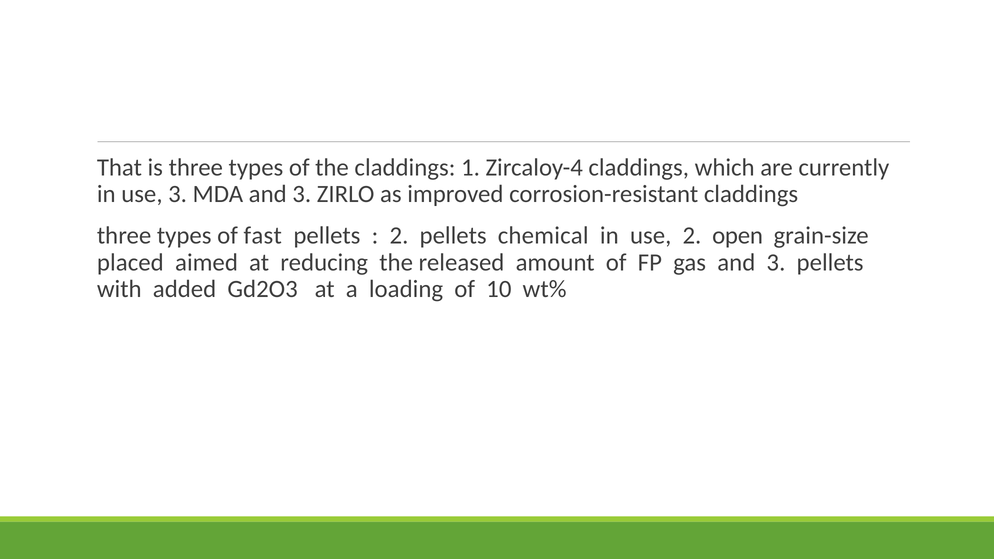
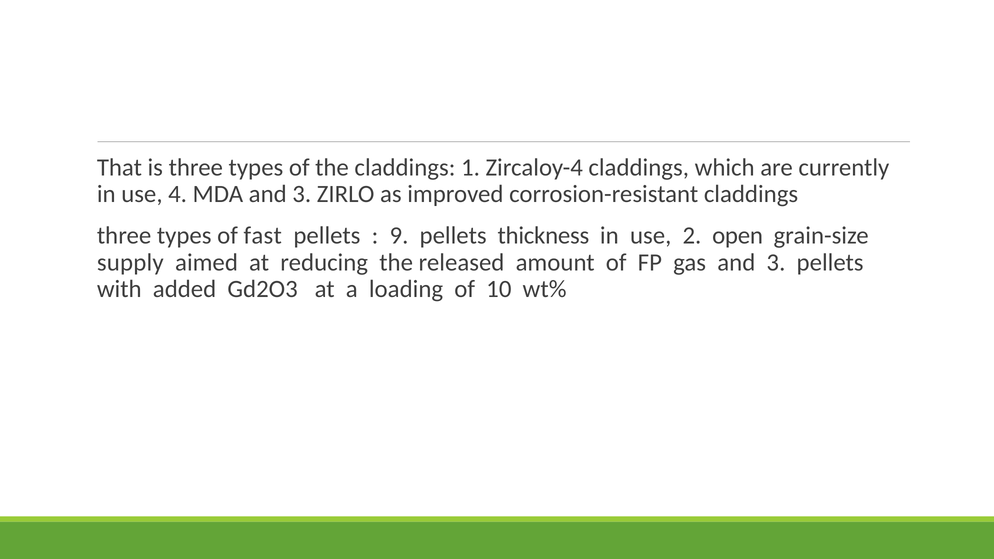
use 3: 3 -> 4 (178, 194)
2: 2 -> 9 (399, 236)
chemical: chemical -> thickness (543, 236)
placed: placed -> supply (130, 262)
